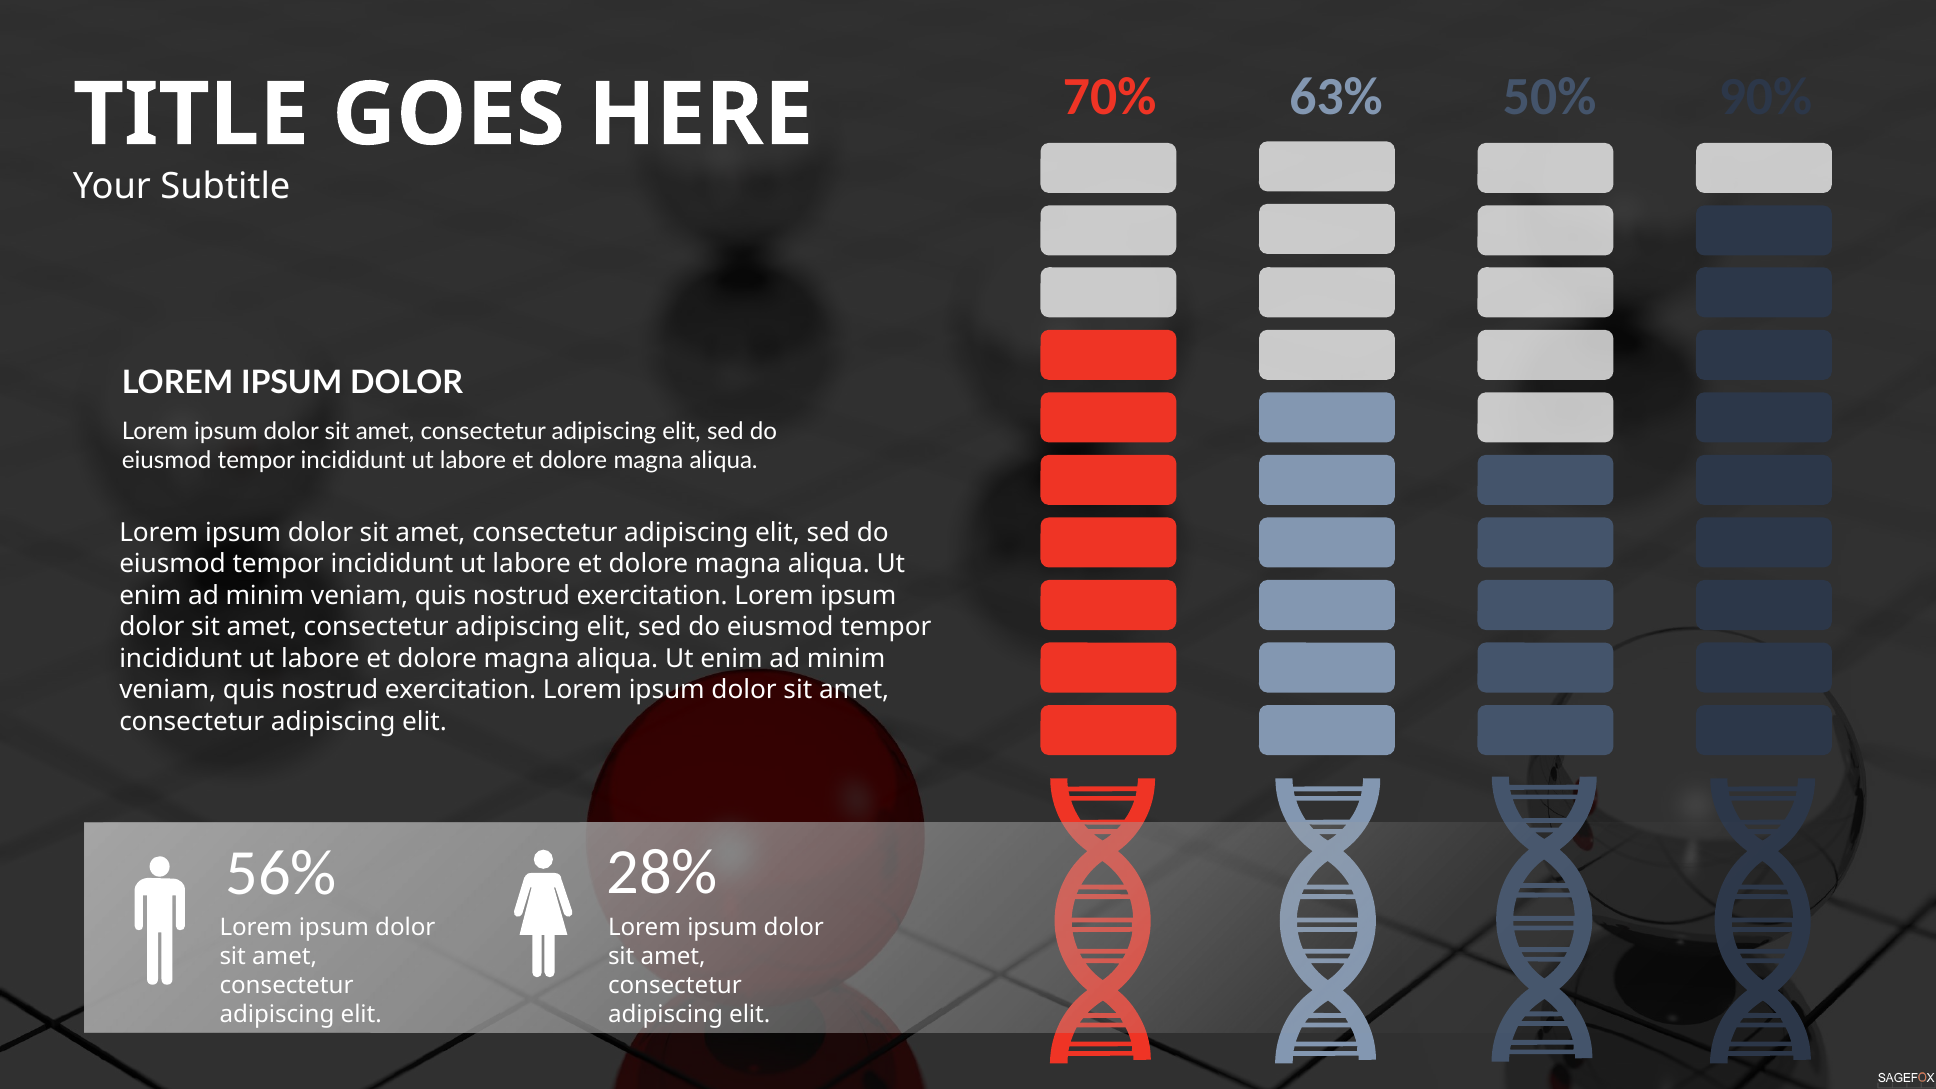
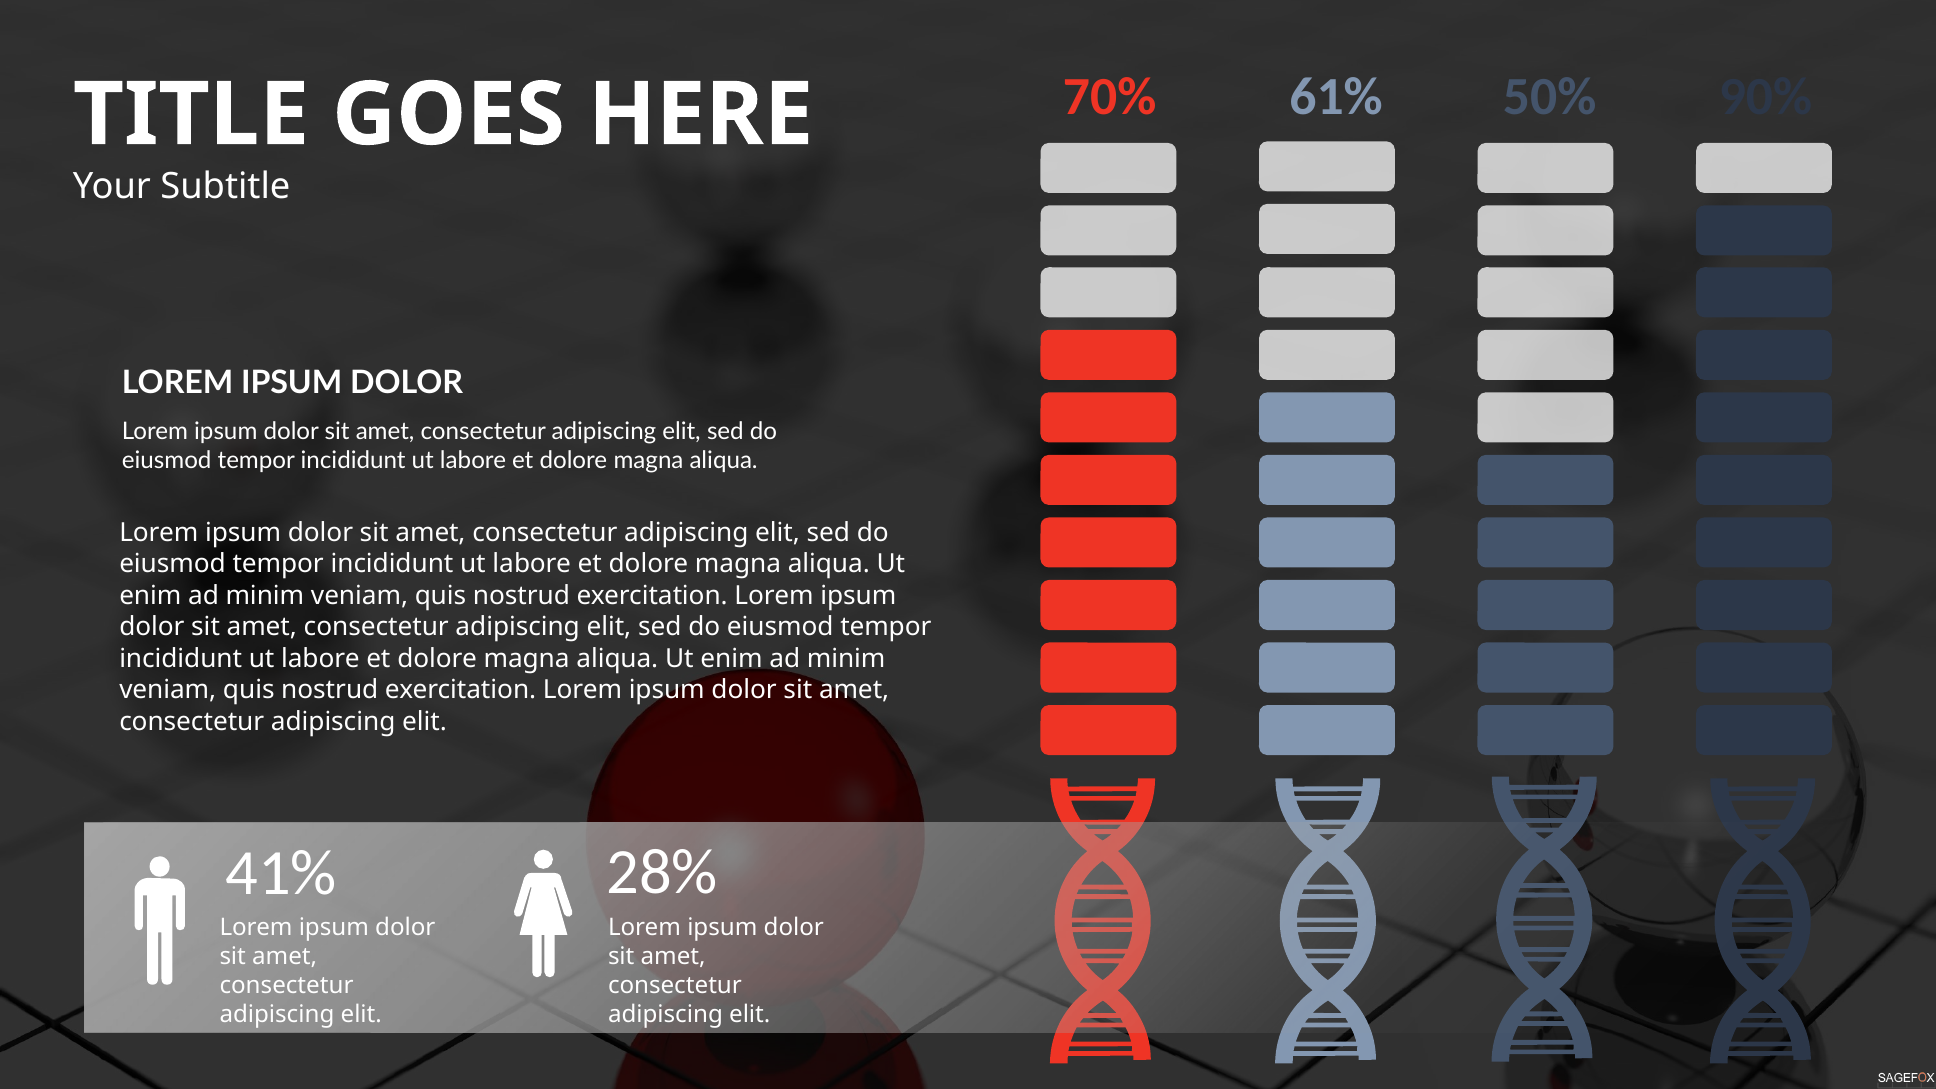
63%: 63% -> 61% (1336, 97)
56%: 56% -> 41% (281, 874)
